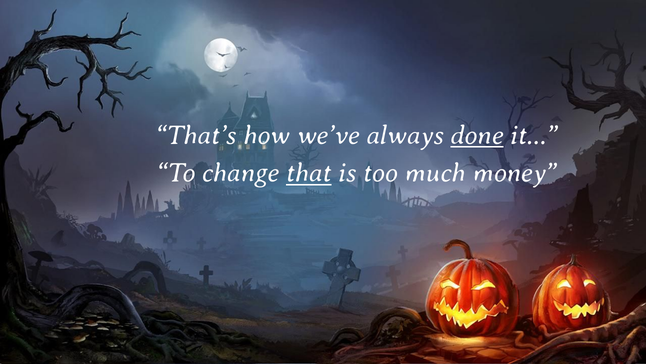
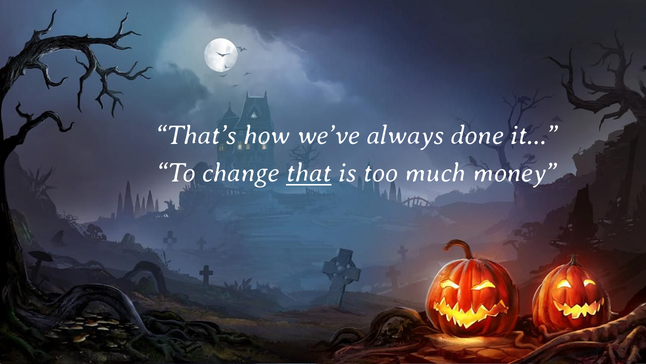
done underline: present -> none (477, 135)
